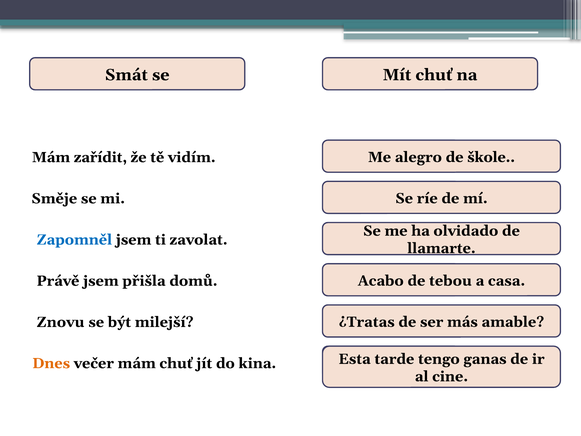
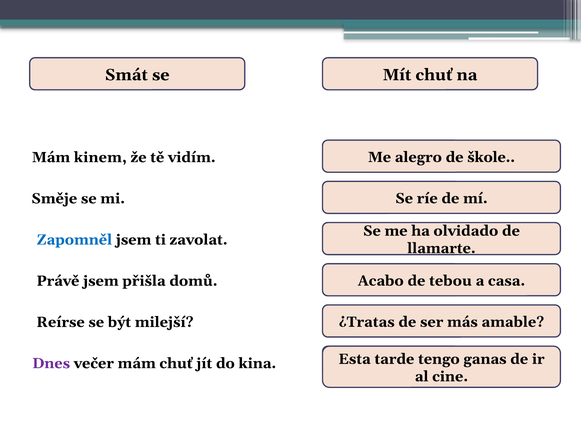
zařídit: zařídit -> kinem (100, 157)
Znovu: Znovu -> Reírse (61, 322)
Dnes colour: orange -> purple (51, 363)
